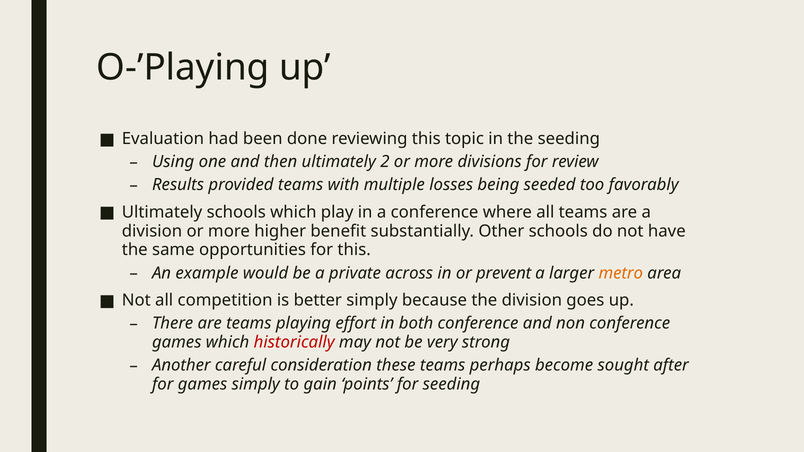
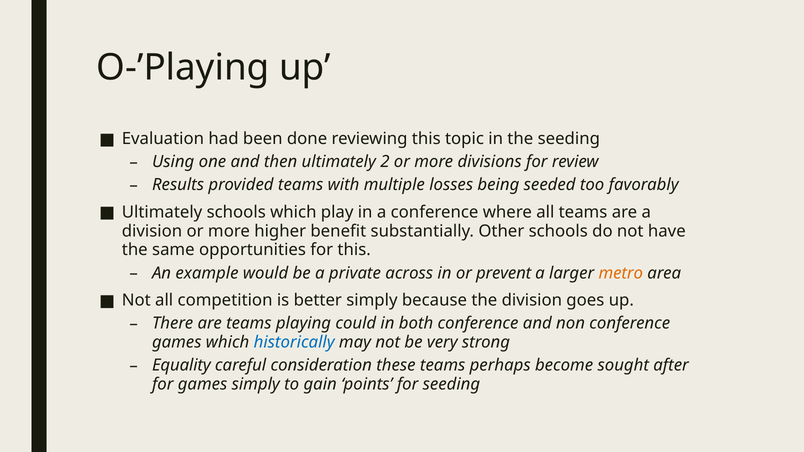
effort: effort -> could (356, 324)
historically colour: red -> blue (294, 342)
Another: Another -> Equality (181, 366)
